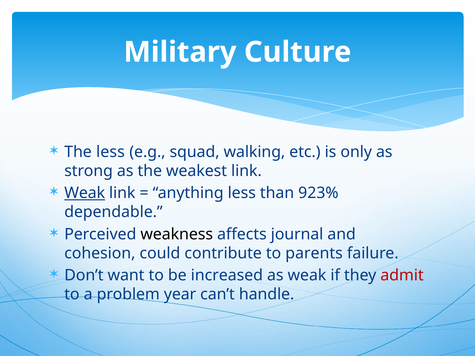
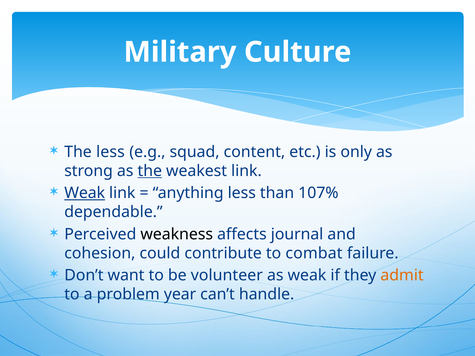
walking: walking -> content (254, 152)
the underline: none -> present (150, 171)
923%: 923% -> 107% (318, 193)
parents: parents -> combat (314, 253)
increased: increased -> volunteer (227, 275)
admit colour: red -> orange (402, 275)
